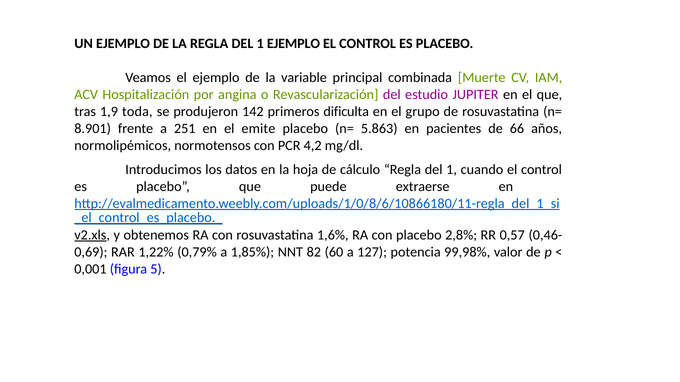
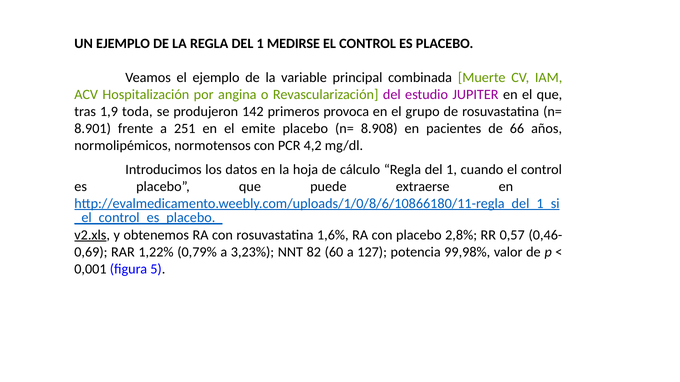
1 EJEMPLO: EJEMPLO -> MEDIRSE (293, 44)
dificulta: dificulta -> provoca (346, 112)
5.863: 5.863 -> 8.908 (379, 129)
1,85%: 1,85% -> 3,23% (252, 253)
